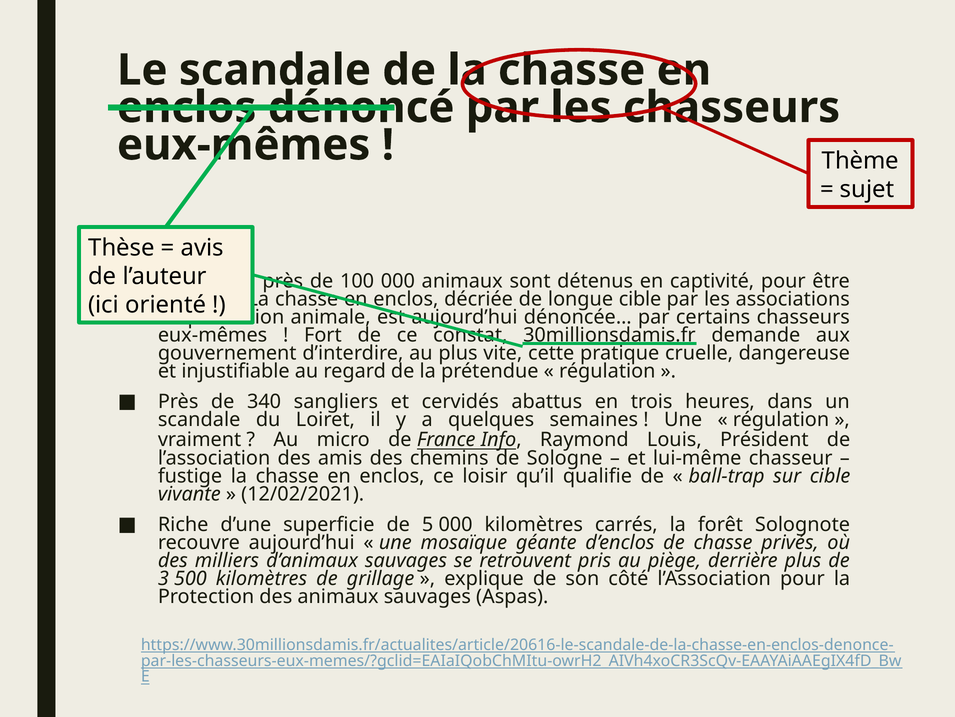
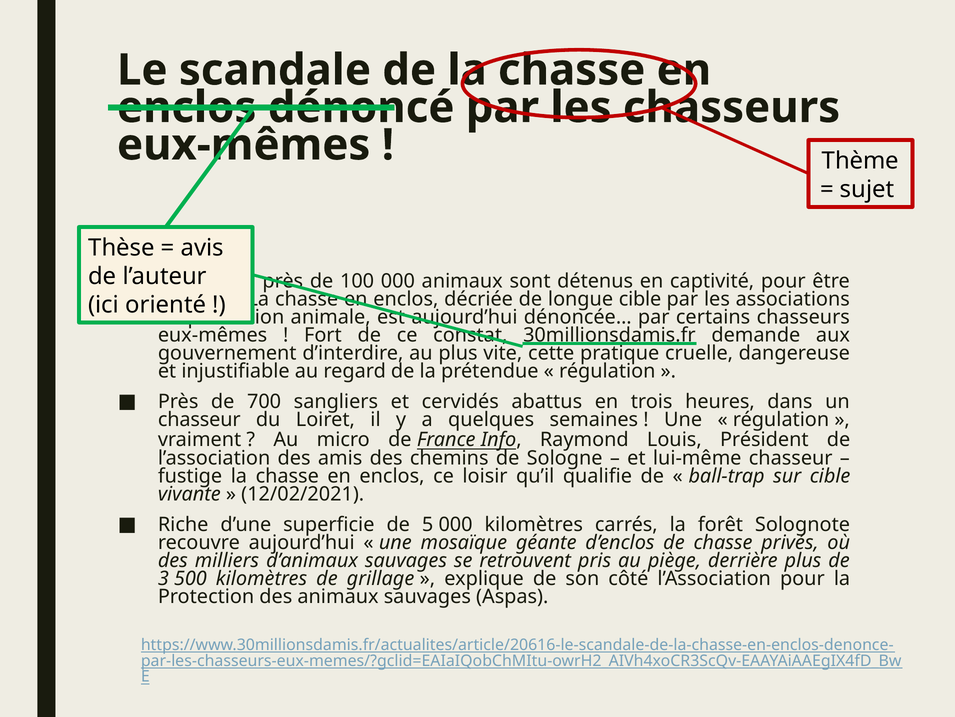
340: 340 -> 700 (264, 401)
scandale: scandale -> chasseur (199, 419)
